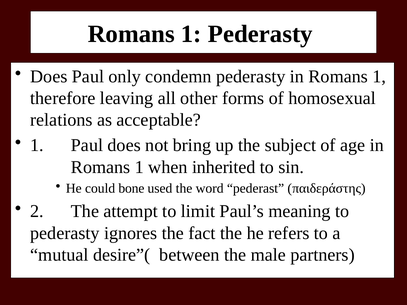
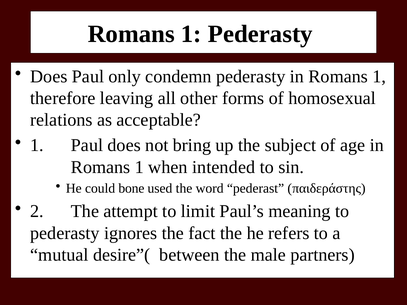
inherited: inherited -> intended (224, 167)
